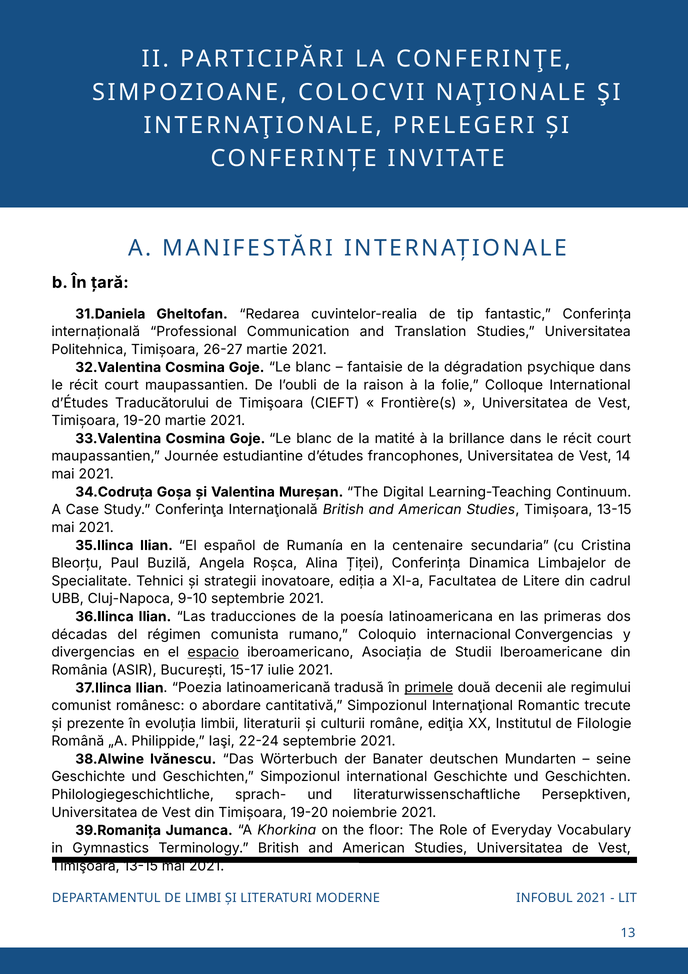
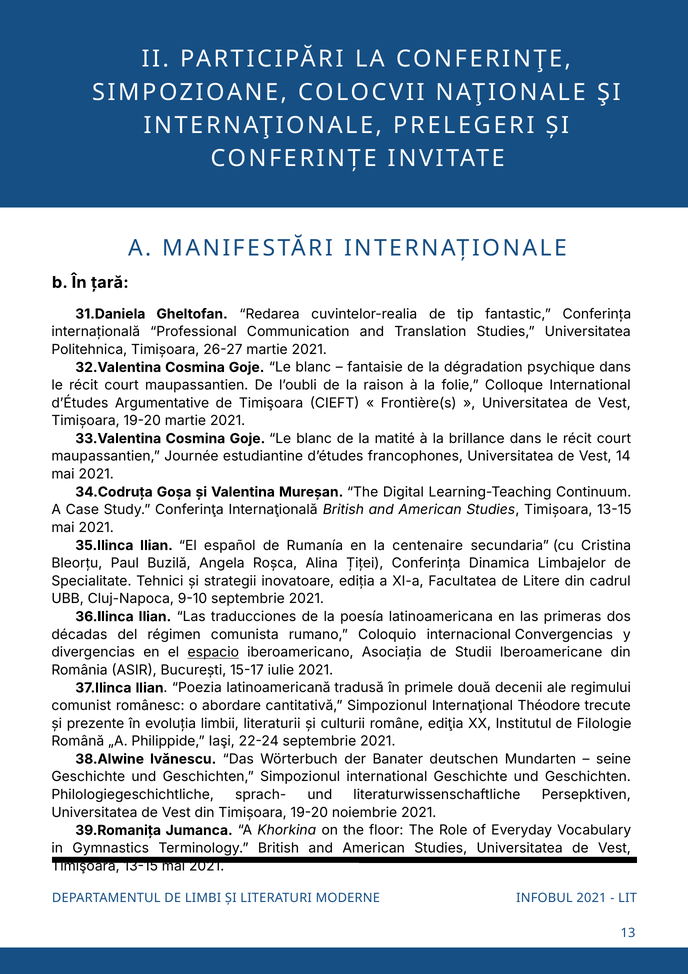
Traducătorului: Traducătorului -> Argumentative (162, 403)
primele underline: present -> none (429, 688)
Romantic: Romantic -> Théodore (549, 705)
